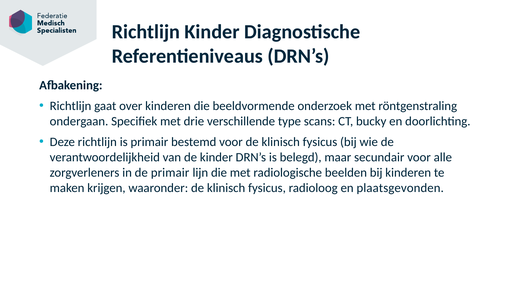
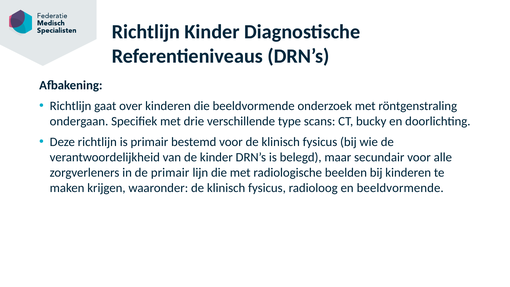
en plaatsgevonden: plaatsgevonden -> beeldvormende (400, 188)
